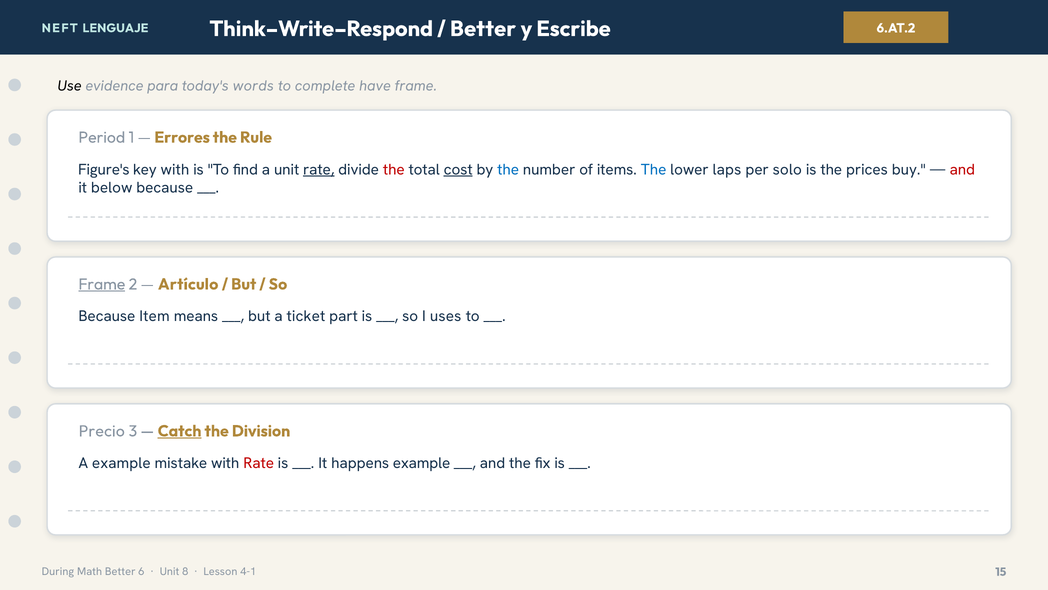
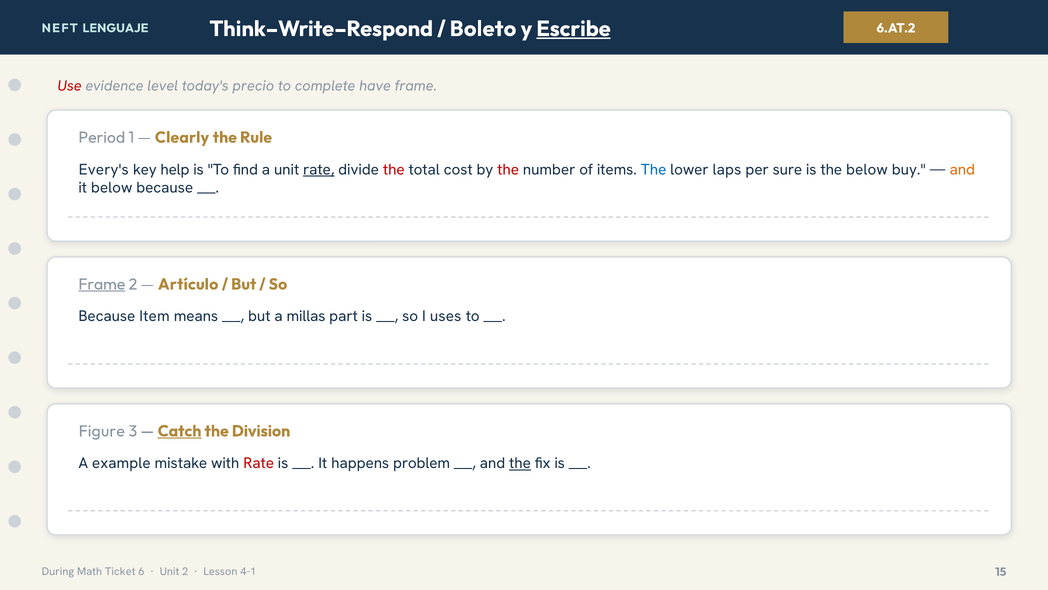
Better: Better -> Boleto (483, 29)
Escribe underline: none -> present (573, 29)
Use colour: black -> red (70, 86)
para: para -> level (163, 86)
words: words -> precio (253, 86)
Errores: Errores -> Clearly (182, 137)
Figure's: Figure's -> Every's (104, 169)
key with: with -> help (175, 169)
cost underline: present -> none (458, 169)
the colour: blue -> red (508, 169)
solo: solo -> sure (787, 169)
the prices: prices -> below (867, 169)
and colour: red -> orange (962, 169)
ticket: ticket -> millas (306, 316)
Precio: Precio -> Figure (102, 431)
happens example: example -> problem (422, 463)
the underline: none -> present (520, 463)
Math Better: Better -> Ticket (120, 571)
Unit 8: 8 -> 2 (185, 571)
